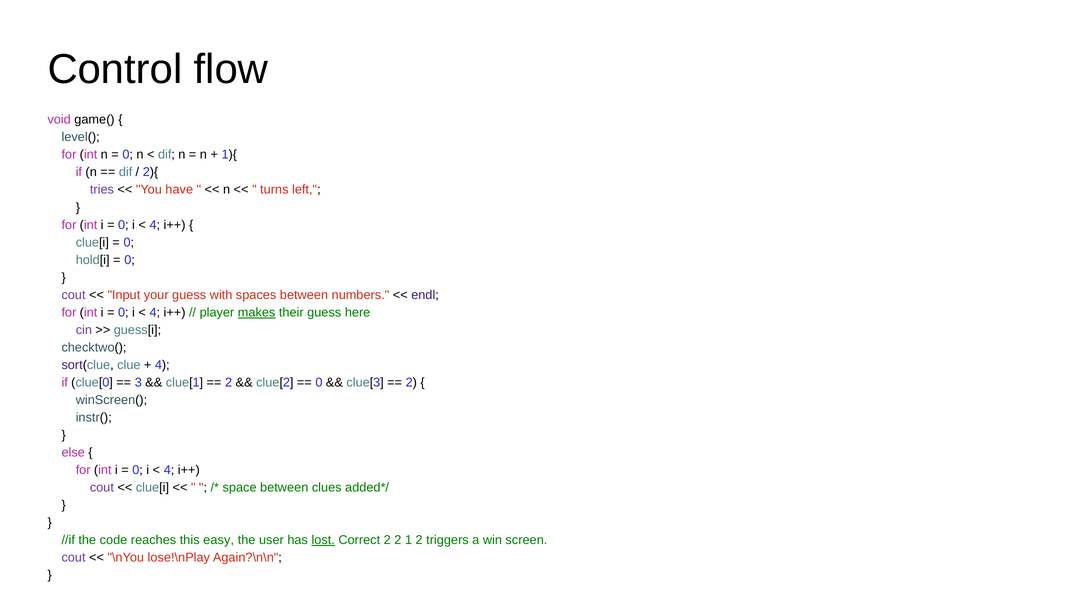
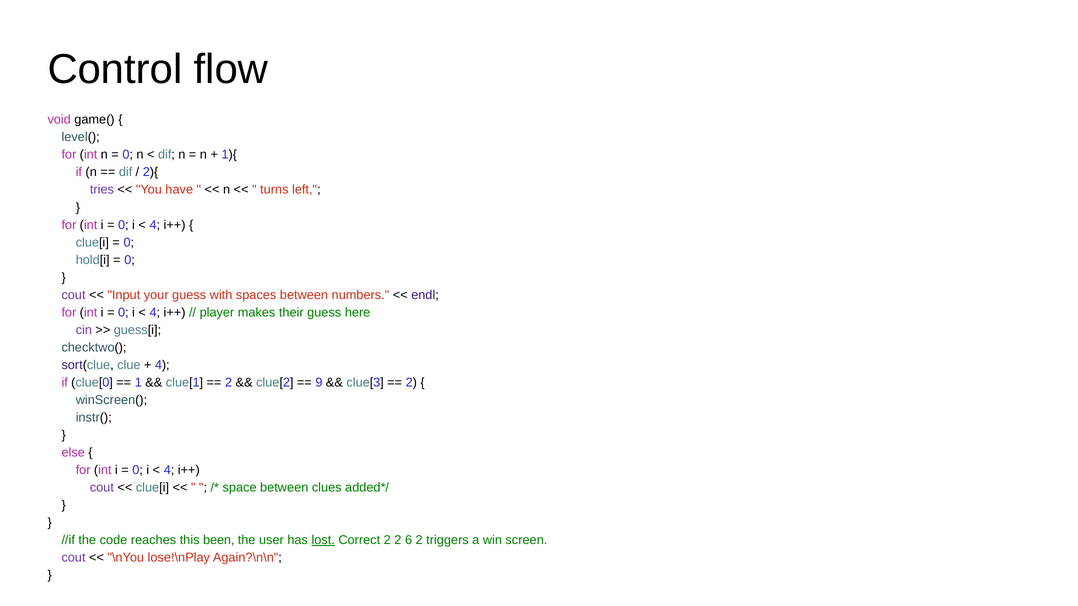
makes underline: present -> none (257, 313)
3: 3 -> 1 (138, 383)
0: 0 -> 9 (319, 383)
easy: easy -> been (219, 540)
1: 1 -> 6 (409, 540)
